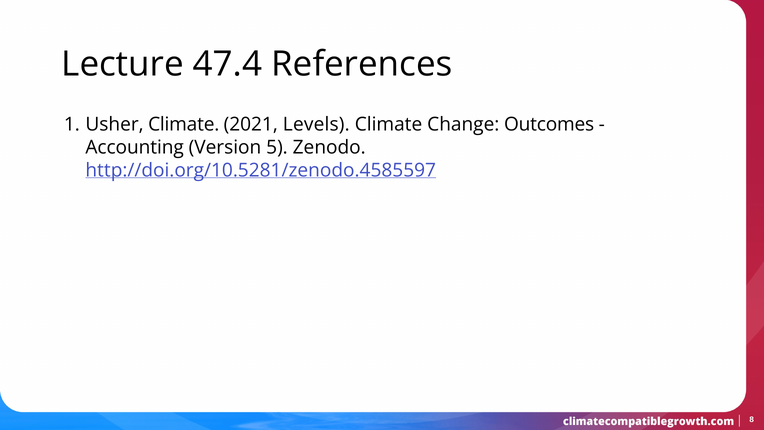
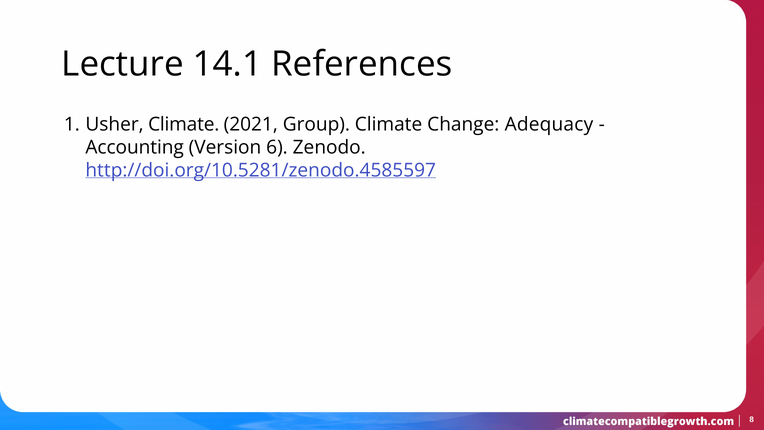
47.4: 47.4 -> 14.1 (227, 64)
Levels: Levels -> Group (316, 125)
Outcomes: Outcomes -> Adequacy (549, 125)
5: 5 -> 6 (277, 147)
